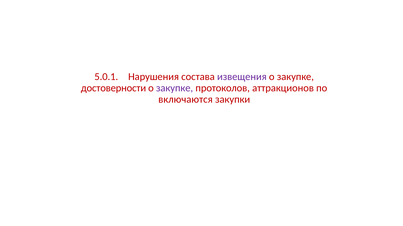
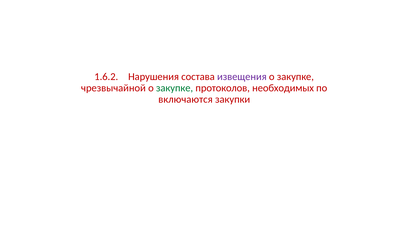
5.0.1: 5.0.1 -> 1.6.2 (106, 77)
достоверности: достоверности -> чрезвычайной (113, 88)
закупке colour: purple -> green (175, 88)
аттракционов: аттракционов -> необходимых (283, 88)
